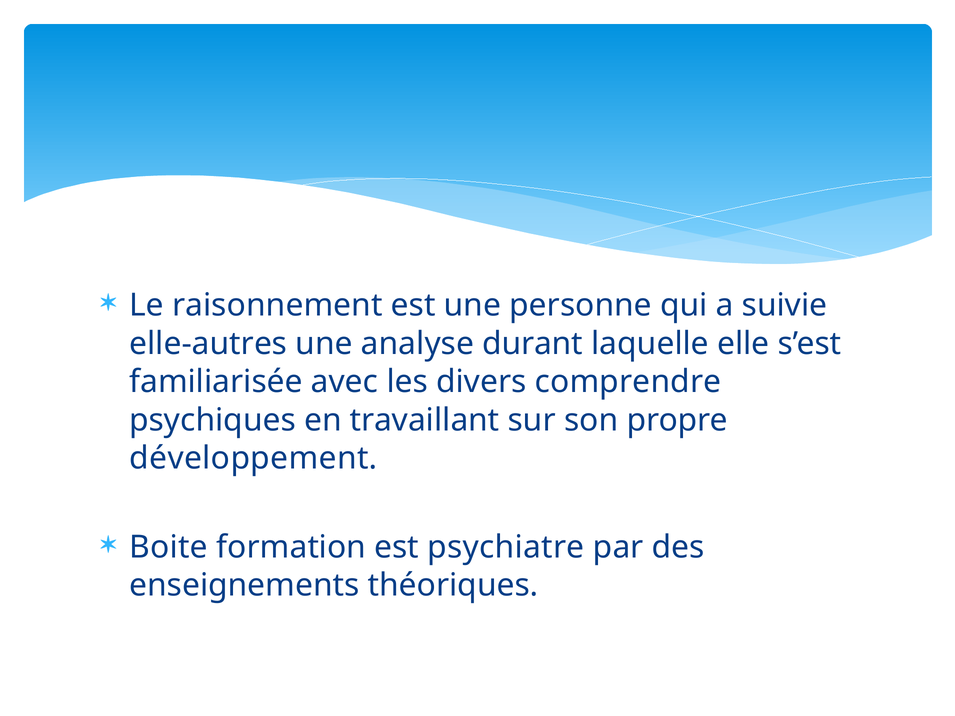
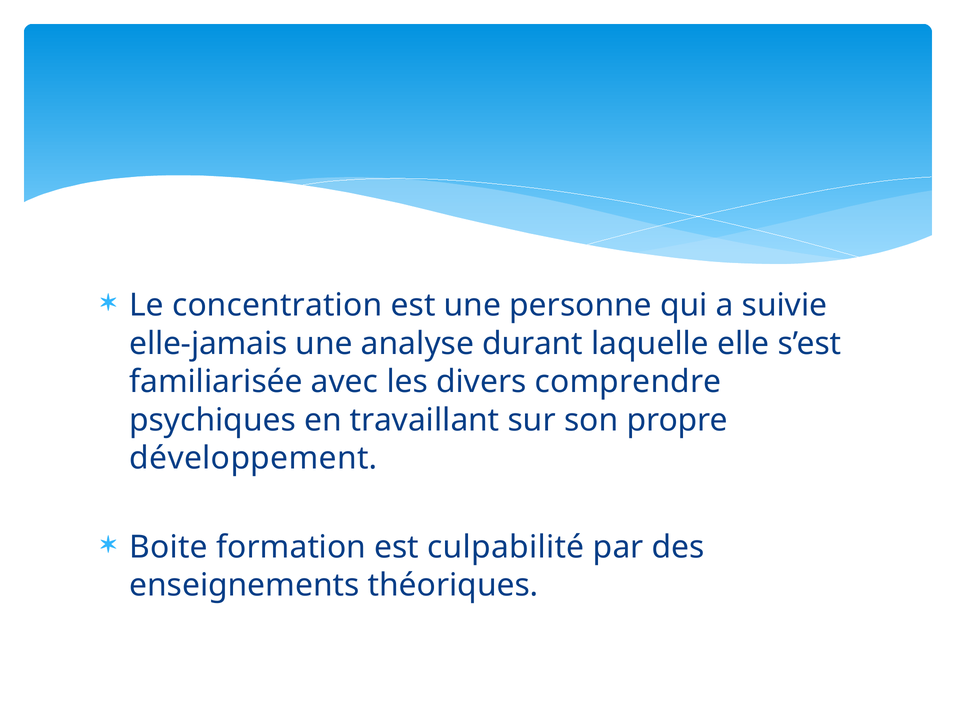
raisonnement: raisonnement -> concentration (277, 306)
elle-autres: elle-autres -> elle-jamais (208, 344)
psychiatre: psychiatre -> culpabilité (506, 547)
